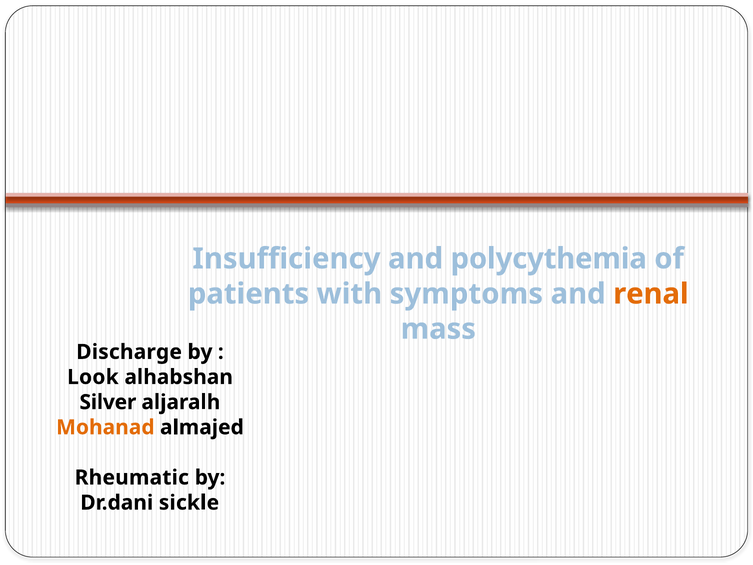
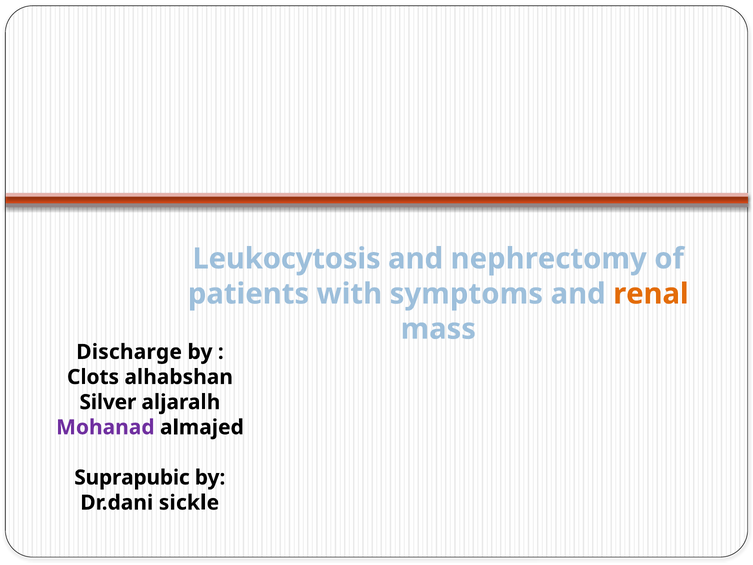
Insufficiency: Insufficiency -> Leukocytosis (287, 259)
polycythemia: polycythemia -> nephrectomy (549, 259)
Look: Look -> Clots (93, 377)
Mohanad colour: orange -> purple (105, 427)
Rheumatic: Rheumatic -> Suprapubic (132, 477)
